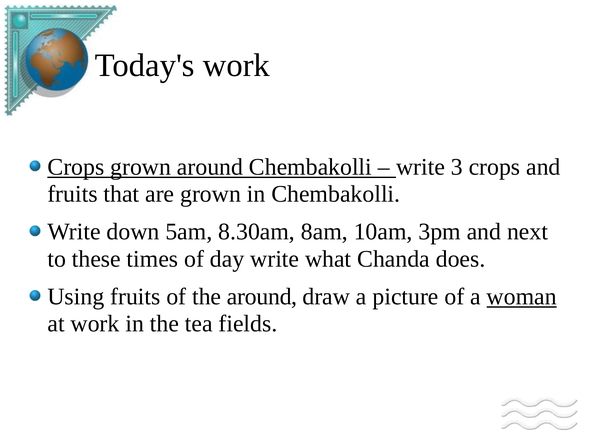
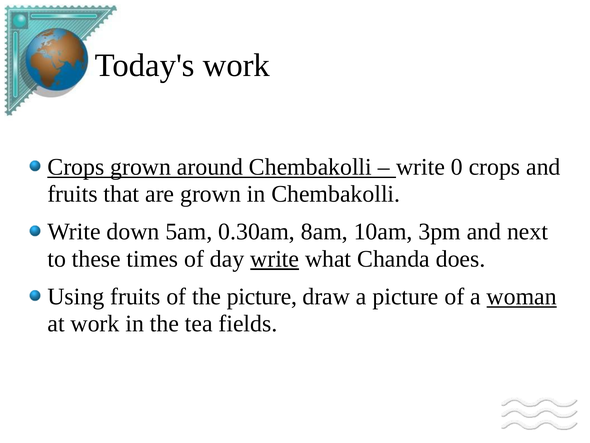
3: 3 -> 0 (457, 167)
8.30am: 8.30am -> 0.30am (257, 231)
write underline: none -> present (275, 259)
the around: around -> picture (262, 296)
